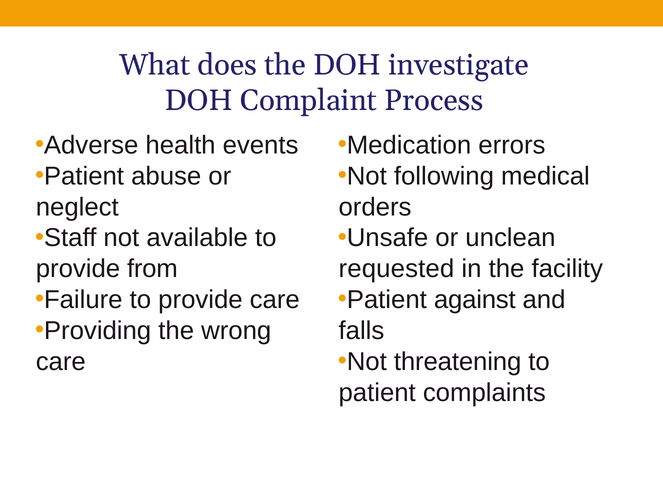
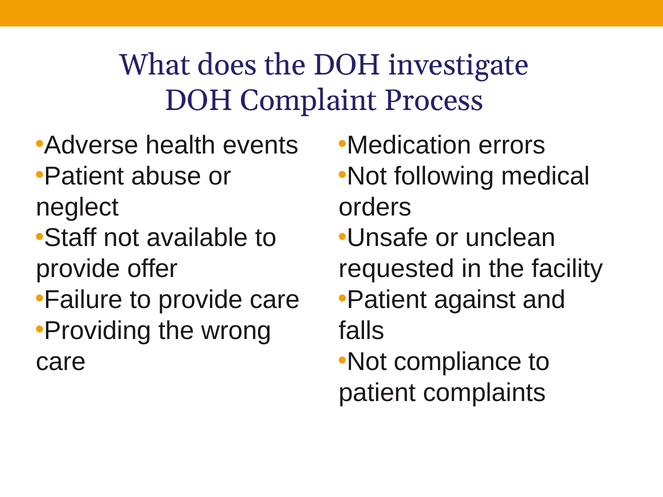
from: from -> offer (152, 269)
threatening: threatening -> compliance (458, 362)
